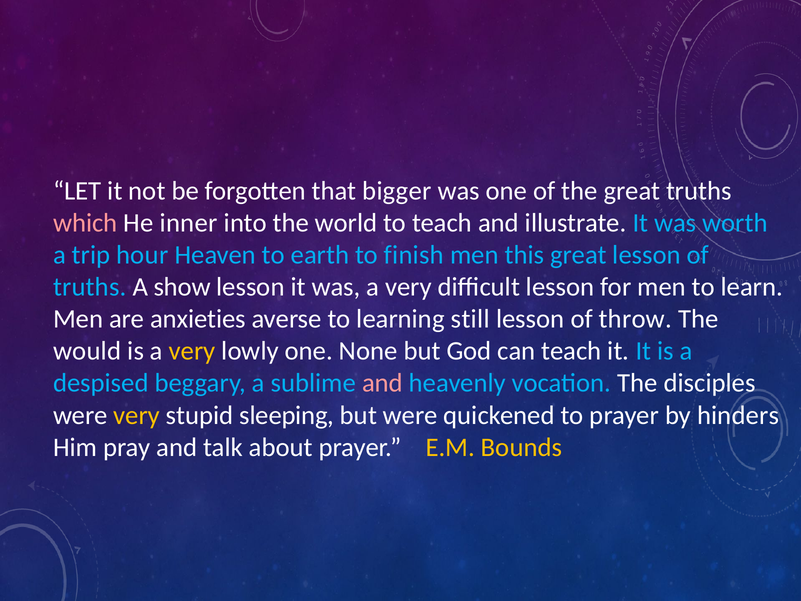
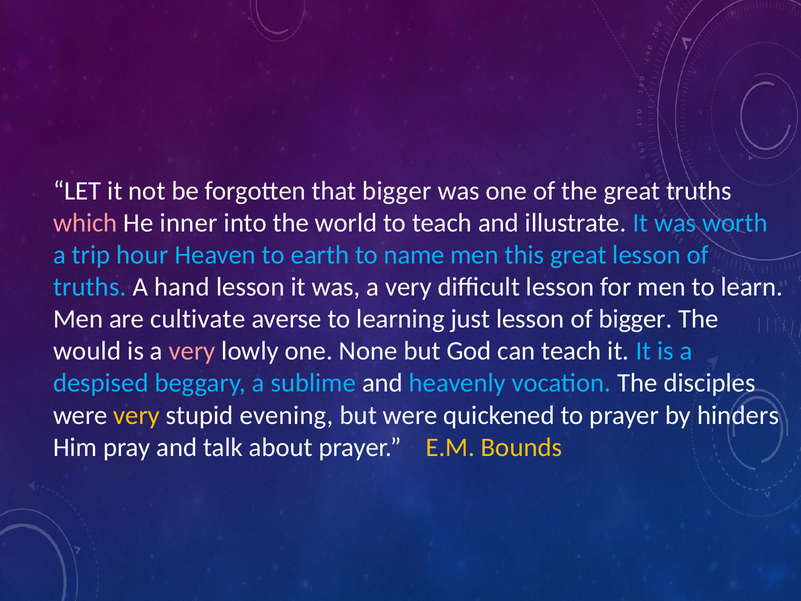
finish: finish -> name (414, 255)
show: show -> hand (182, 287)
anxieties: anxieties -> cultivate (198, 319)
still: still -> just (470, 319)
of throw: throw -> bigger (636, 319)
very colour: yellow -> pink (192, 351)
and colour: pink -> white (382, 383)
sleeping: sleeping -> evening (286, 415)
